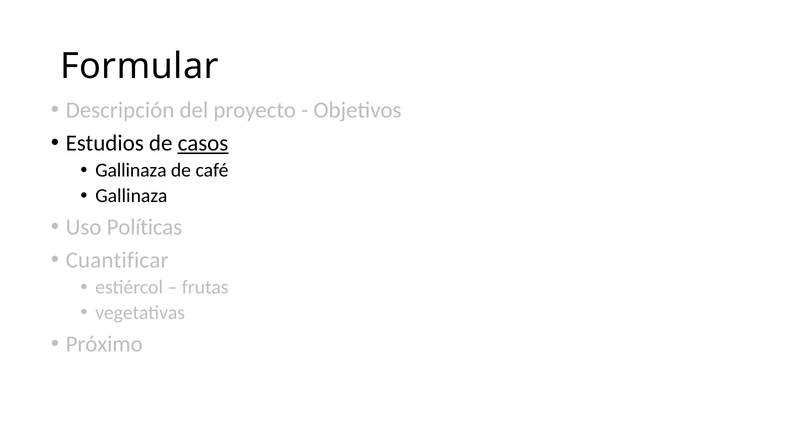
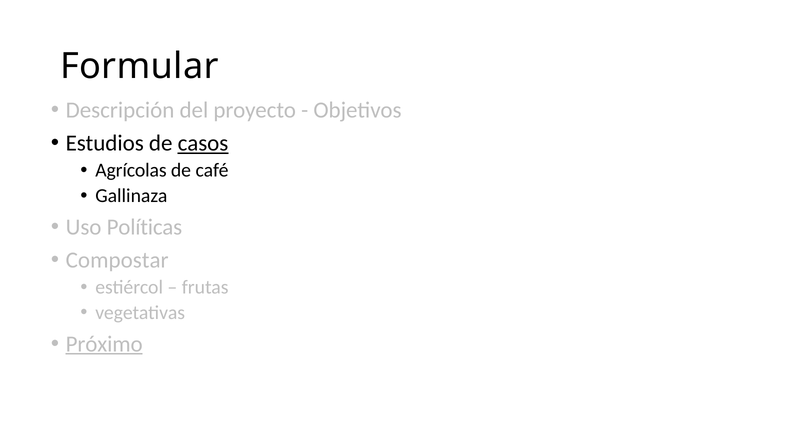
Gallinaza: Gallinaza -> Agrícolas (131, 170)
Cuantificar: Cuantificar -> Compostar (117, 260)
Próximo underline: none -> present (104, 344)
